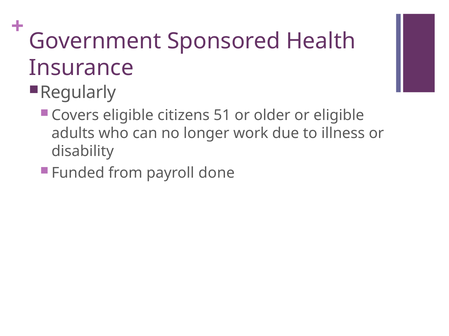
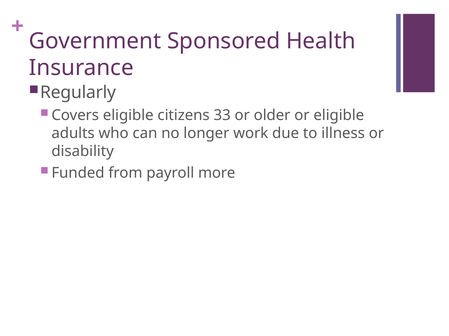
51: 51 -> 33 (222, 116)
done: done -> more (217, 173)
